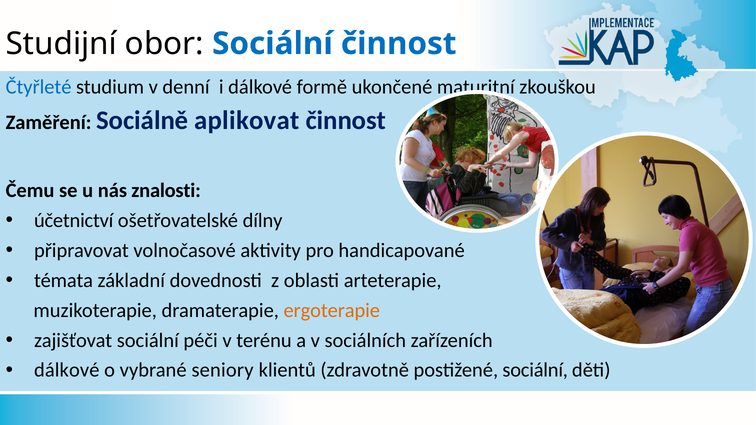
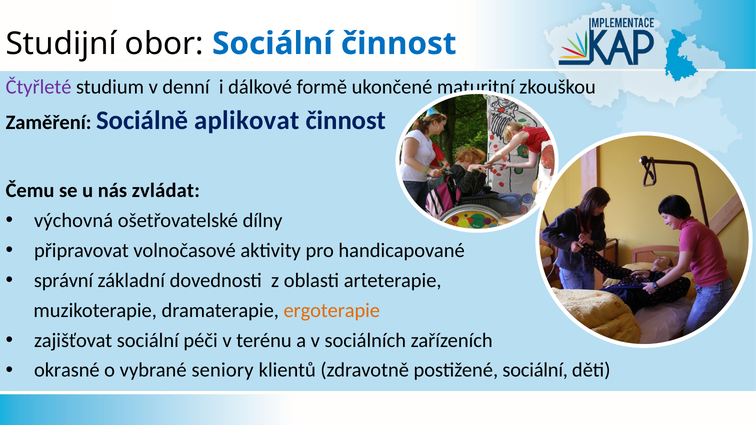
Čtyřleté colour: blue -> purple (39, 87)
znalosti: znalosti -> zvládat (166, 191)
účetnictví: účetnictví -> výchovná (74, 221)
témata: témata -> správní (64, 280)
dálkové: dálkové -> okrasné (67, 370)
